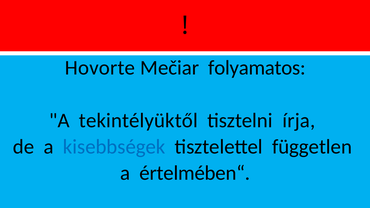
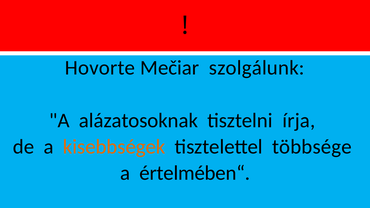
folyamatos: folyamatos -> szolgálunk (257, 68)
tekintélyüktől: tekintélyüktől -> alázatosoknak (138, 121)
kisebbségek colour: blue -> orange (114, 147)
független: független -> többsége (312, 147)
